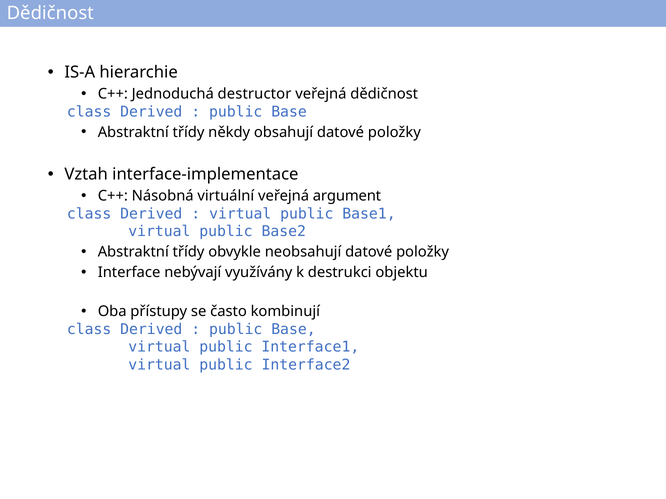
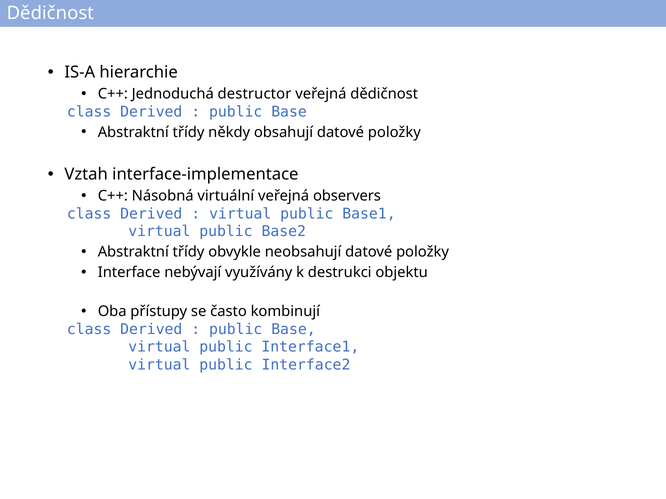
argument: argument -> observers (347, 196)
